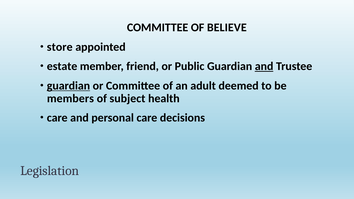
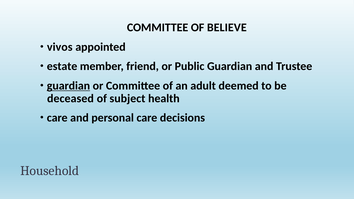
store: store -> vivos (60, 47)
and underline: present -> none (264, 66)
members: members -> deceased (70, 98)
Legislation: Legislation -> Household (50, 171)
